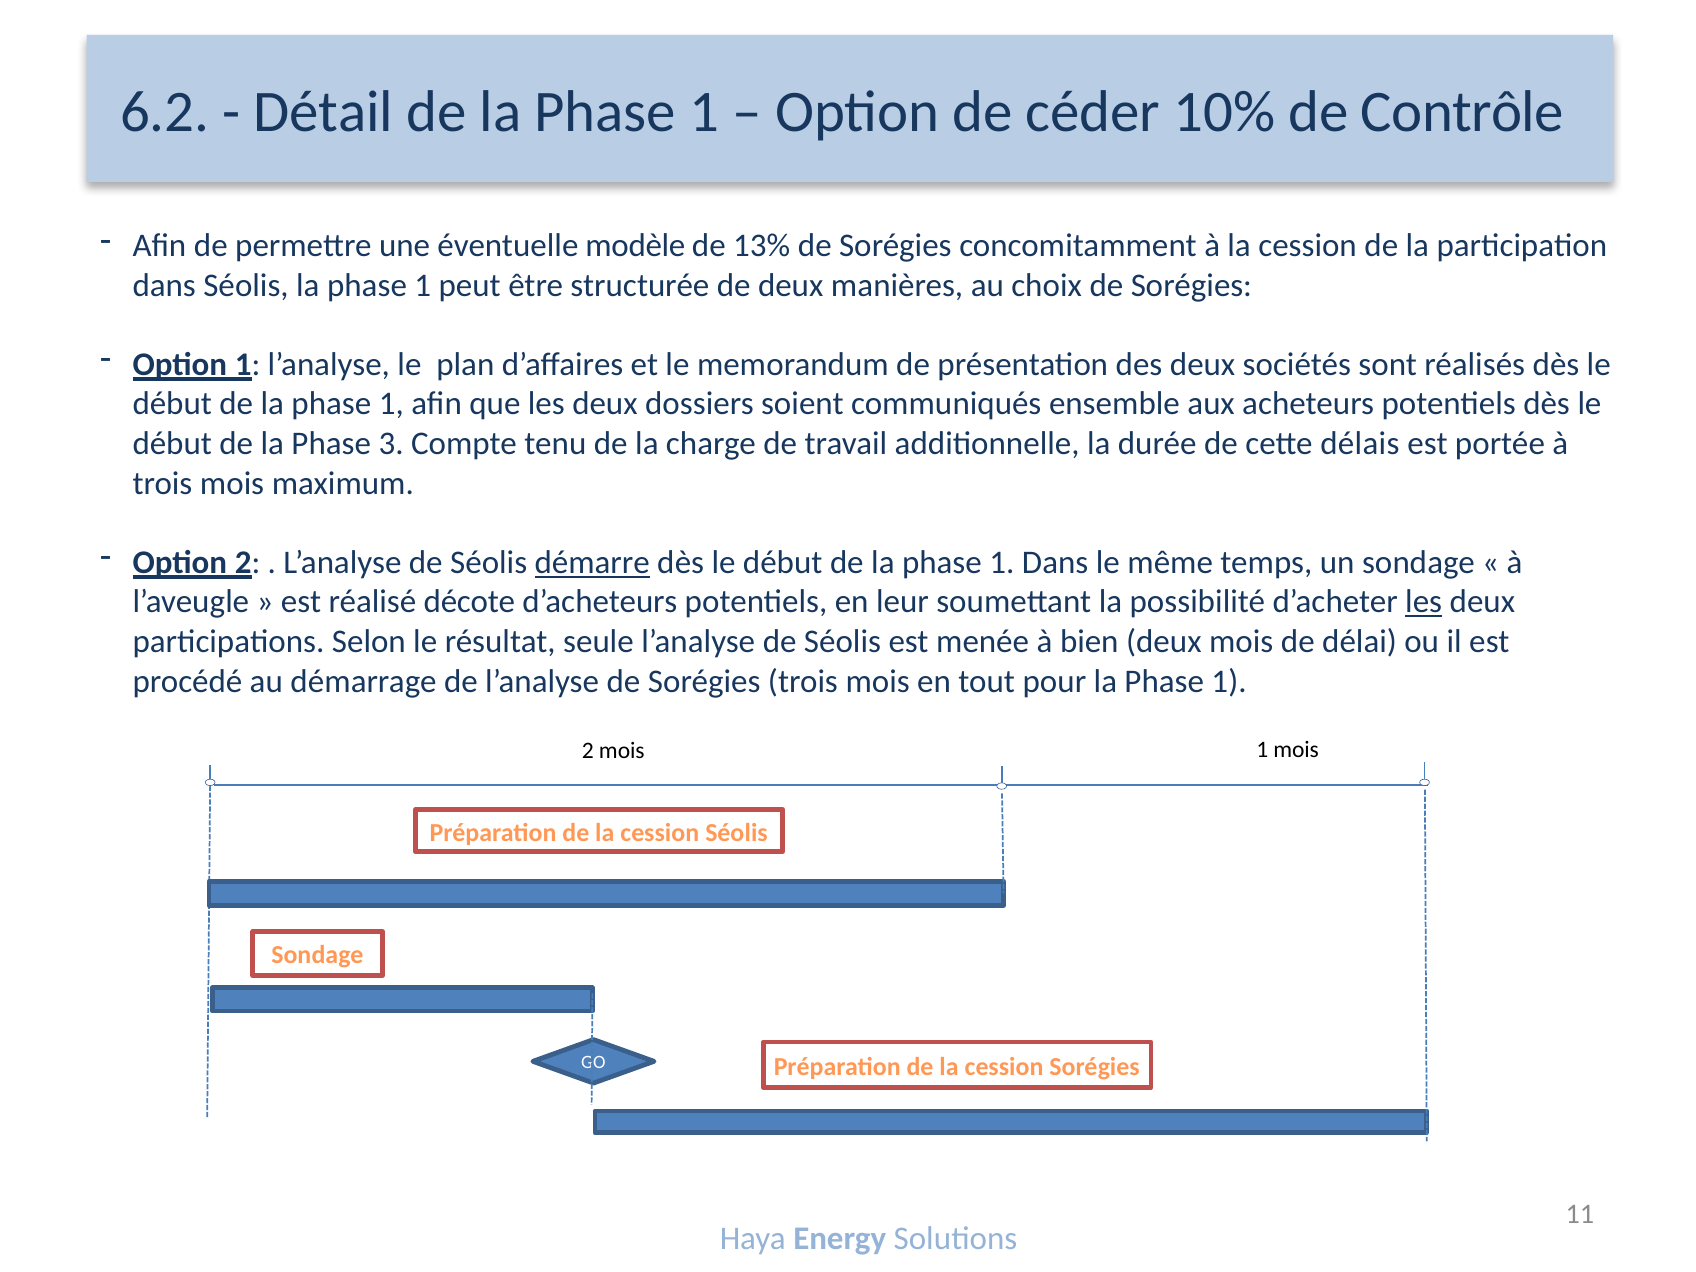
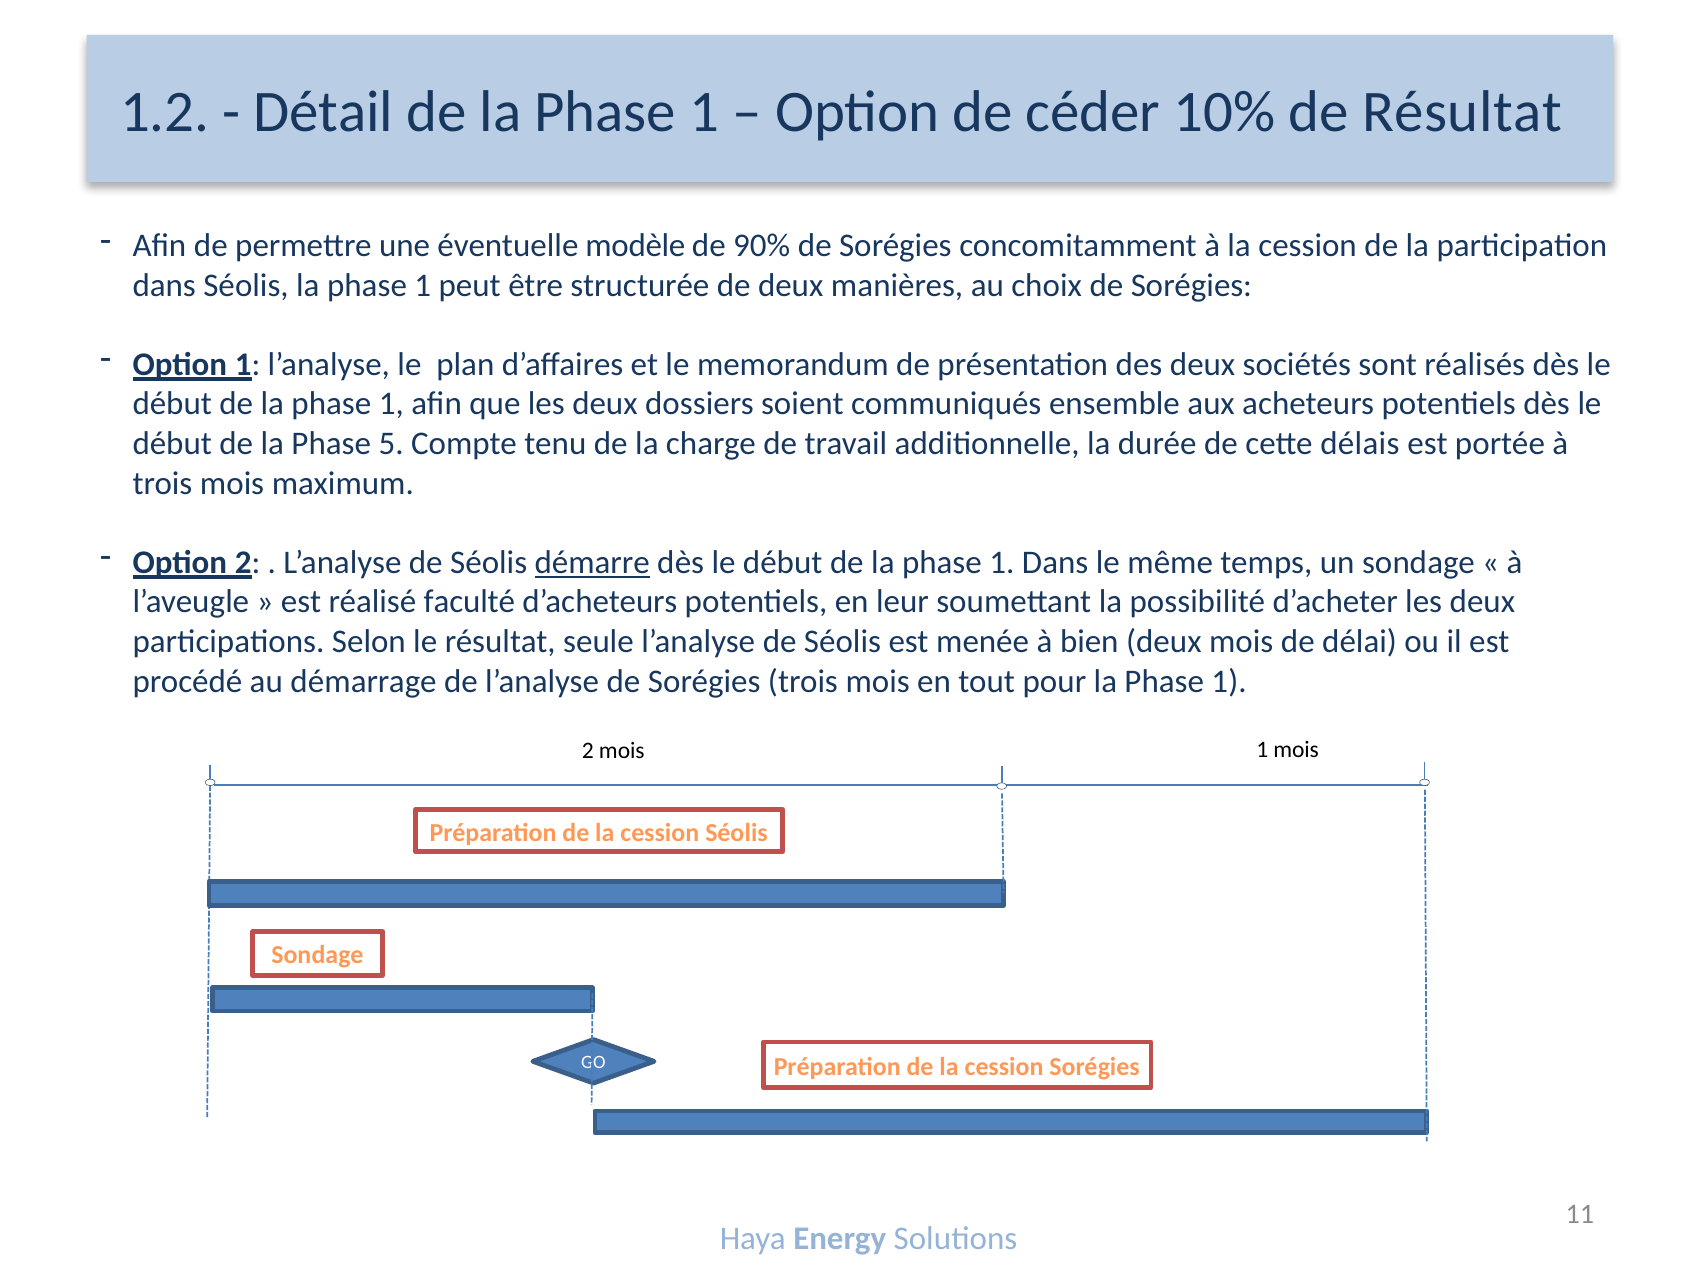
6.2: 6.2 -> 1.2 (165, 113)
de Contrôle: Contrôle -> Résultat (1462, 113)
13%: 13% -> 90% (762, 246)
3: 3 -> 5 (391, 444)
décote: décote -> faculté (469, 602)
les underline: present -> none (1424, 602)
